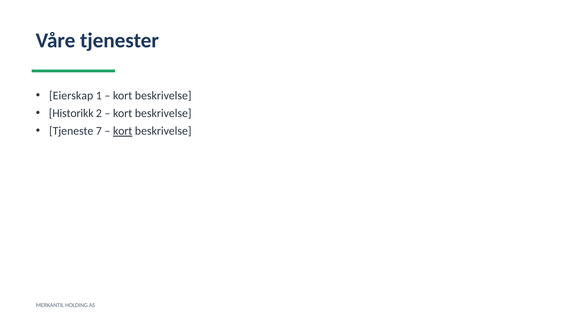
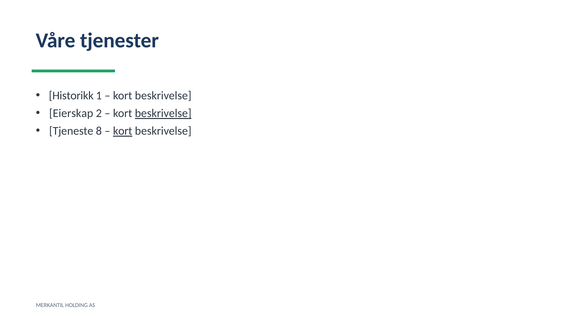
Eierskap: Eierskap -> Historikk (71, 96)
Historikk: Historikk -> Eierskap (71, 113)
beskrivelse underline: none -> present (163, 113)
7: 7 -> 8 (99, 131)
